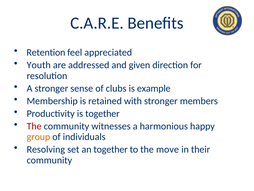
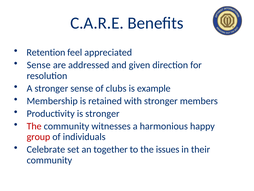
Youth: Youth -> Sense (39, 65)
is together: together -> stronger (102, 113)
group colour: orange -> red (38, 137)
Resolving: Resolving -> Celebrate (46, 149)
move: move -> issues (168, 149)
